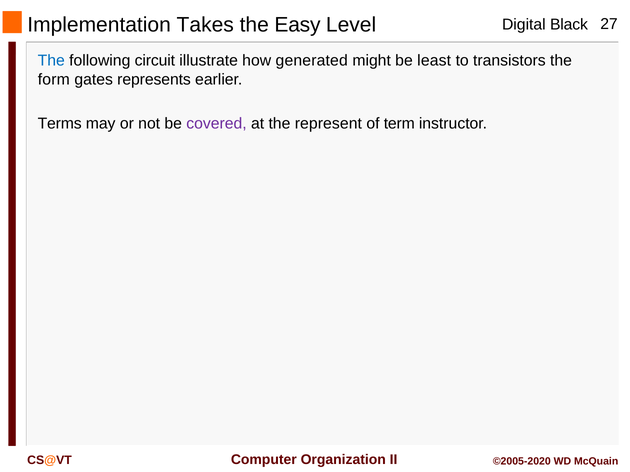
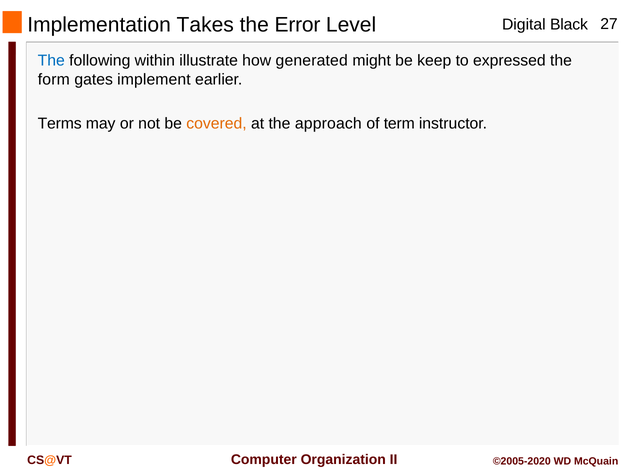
Easy: Easy -> Error (298, 25)
circuit: circuit -> within (155, 61)
least: least -> keep (434, 61)
transistors: transistors -> expressed (509, 61)
represents: represents -> implement (154, 80)
covered colour: purple -> orange (217, 124)
represent: represent -> approach (328, 124)
